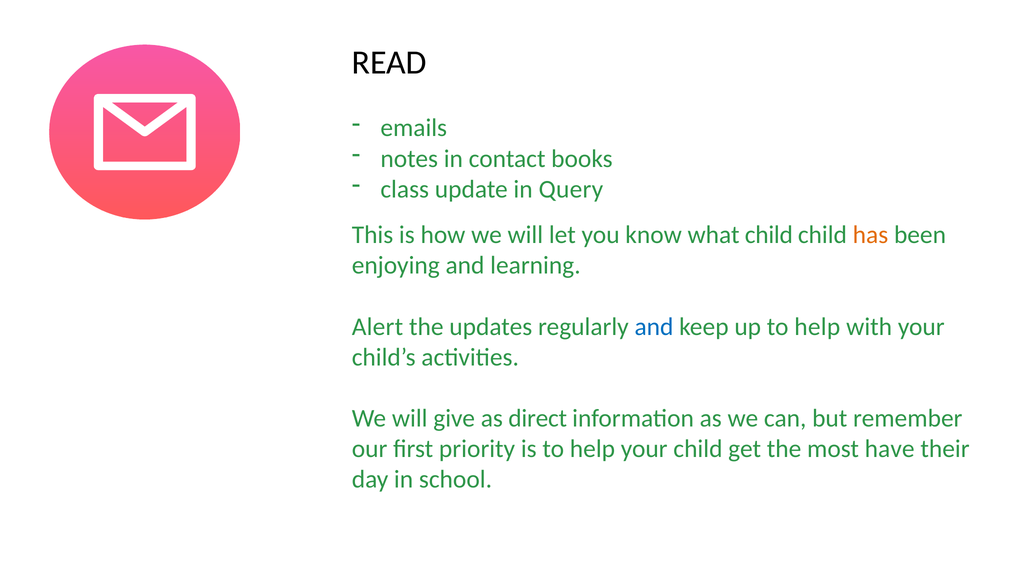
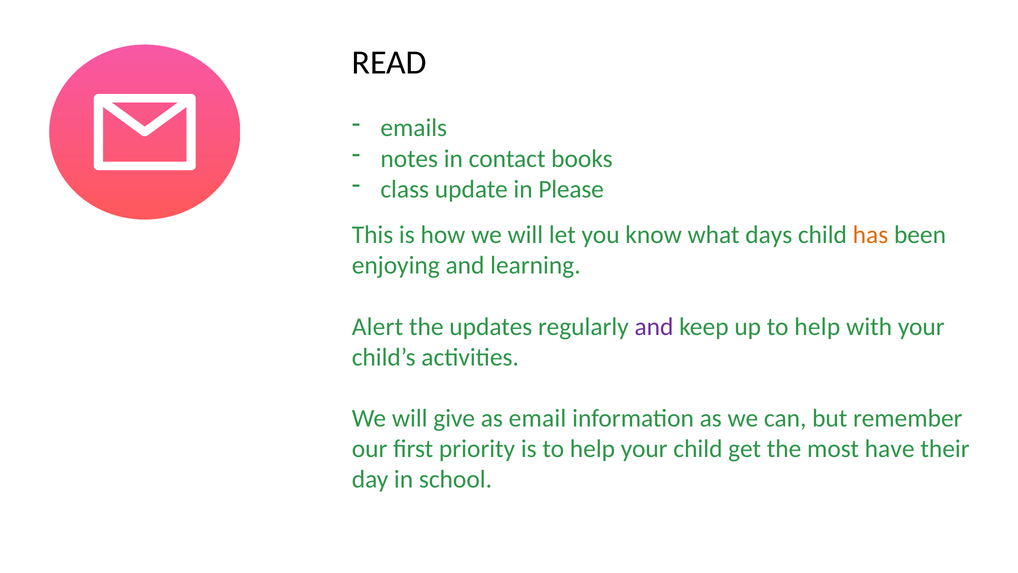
Query: Query -> Please (571, 189)
what child: child -> days (769, 235)
and colour: blue -> purple (654, 326)
direct: direct -> email (537, 418)
